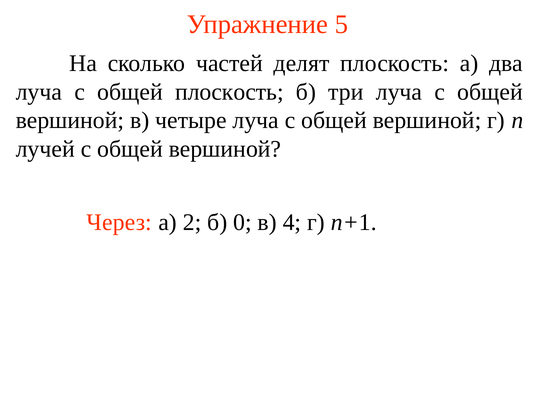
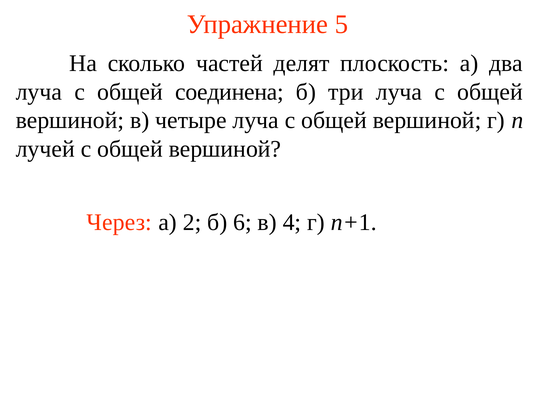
общей плоскость: плоскость -> соединена (229, 92)
0: 0 -> 6 (242, 222)
